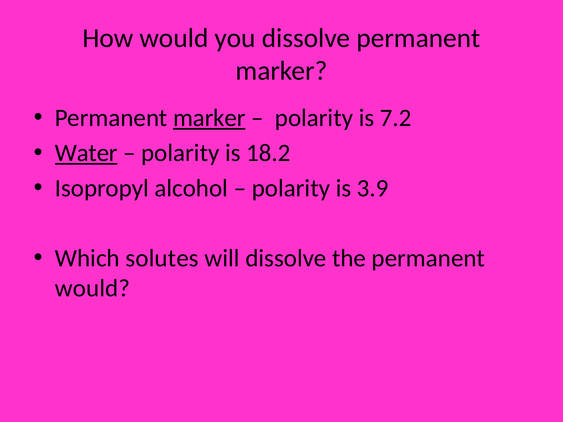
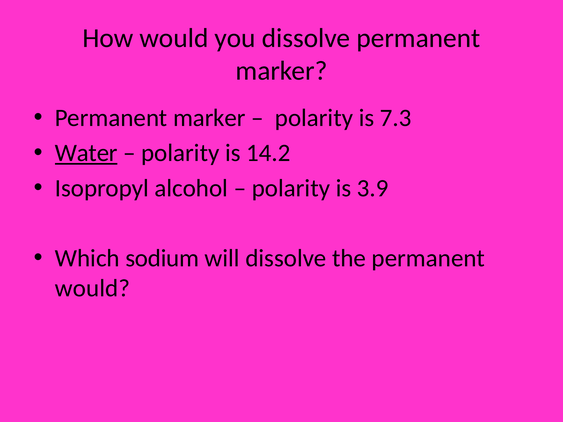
marker underline: present -> none (209, 118)
7.2: 7.2 -> 7.3 (396, 118)
18.2: 18.2 -> 14.2 (268, 153)
solutes: solutes -> sodium (162, 258)
